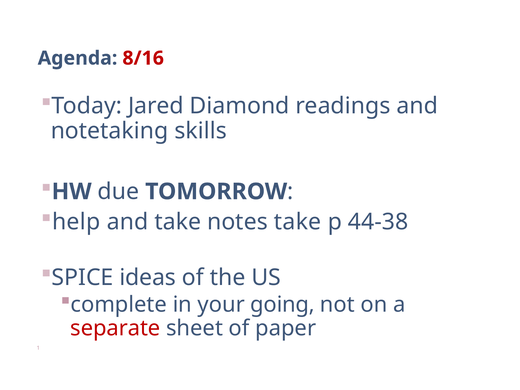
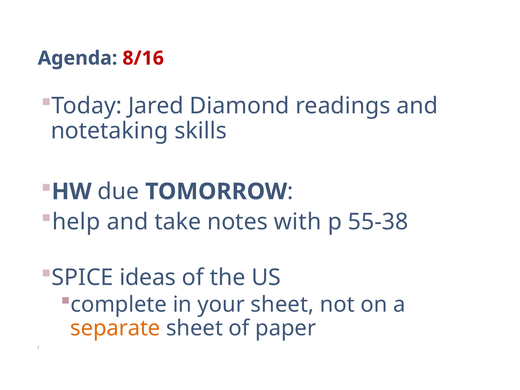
notes take: take -> with (298, 222)
44-38: 44-38 -> 55-38 (378, 222)
your going: going -> sheet (282, 304)
separate colour: red -> orange (115, 328)
